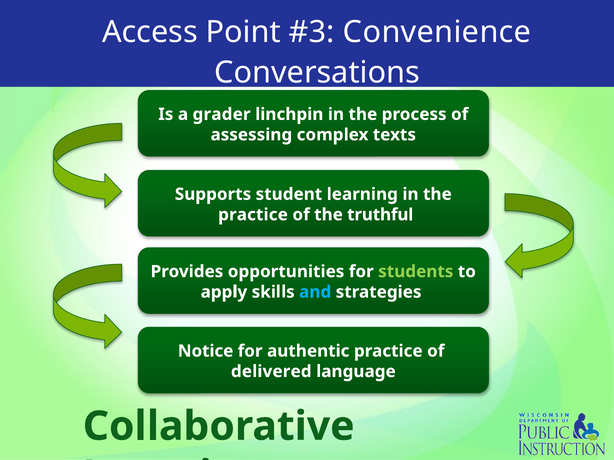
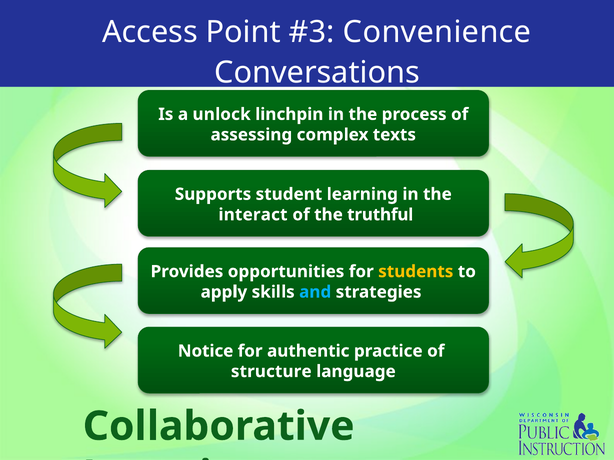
grader: grader -> unlock (222, 114)
practice: practice -> interact (253, 215)
students colour: light green -> yellow (416, 272)
delivered: delivered -> structure (271, 372)
